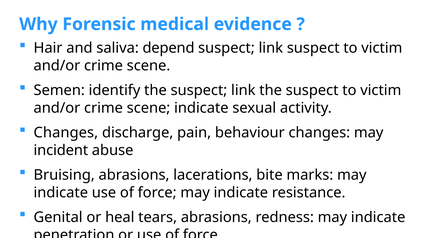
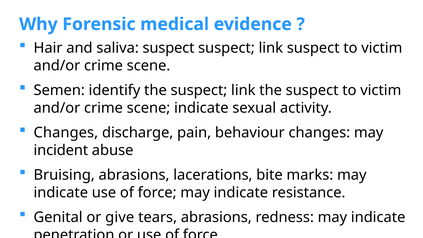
saliva depend: depend -> suspect (169, 48)
heal: heal -> give (120, 217)
